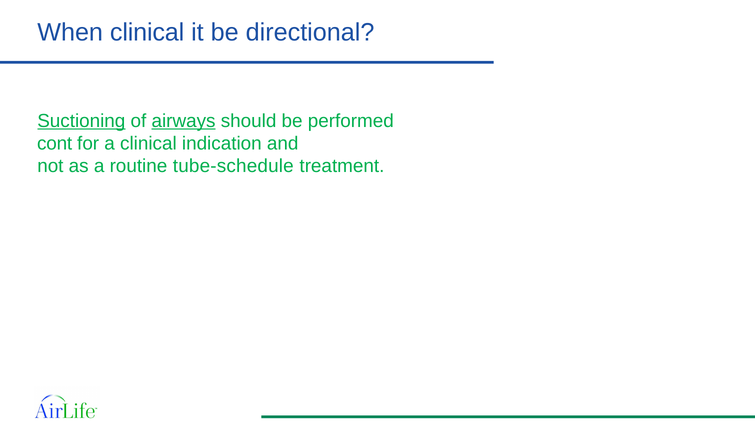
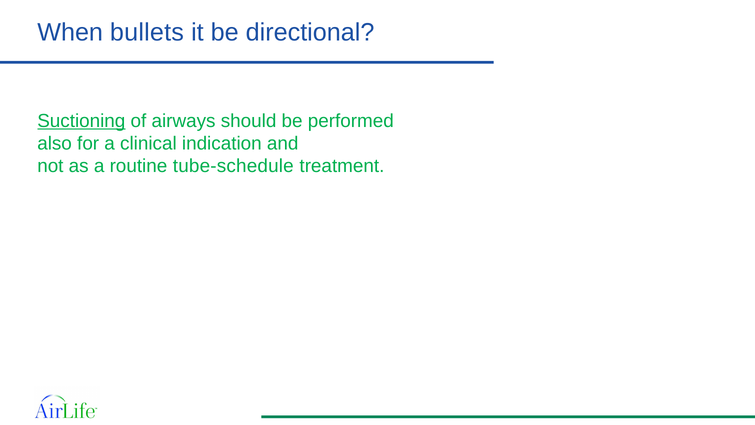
When clinical: clinical -> bullets (147, 32)
airways underline: present -> none (184, 121)
cont: cont -> also (55, 143)
